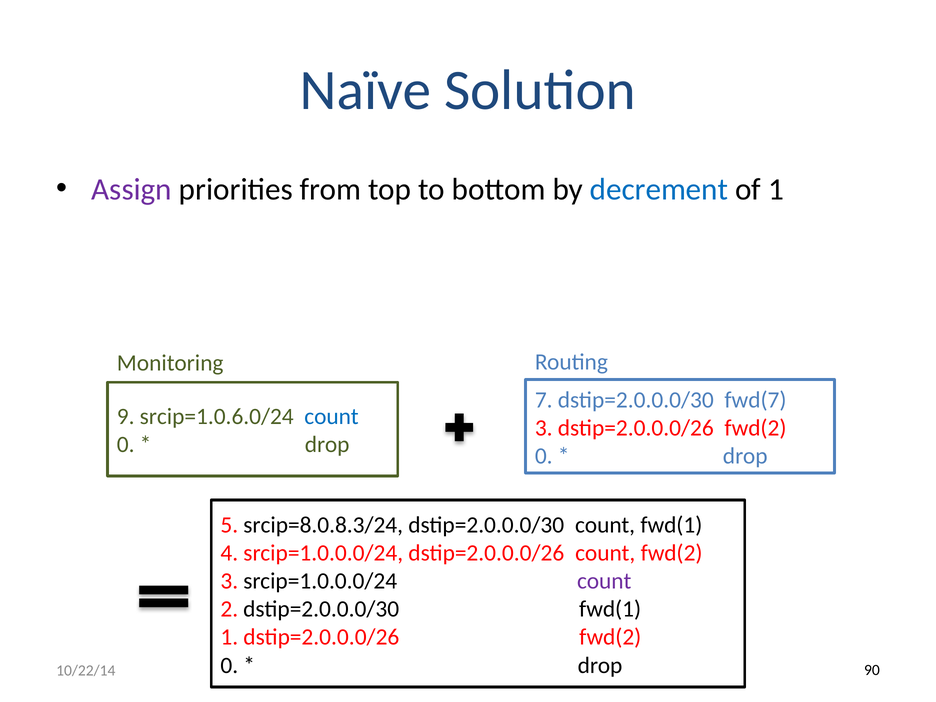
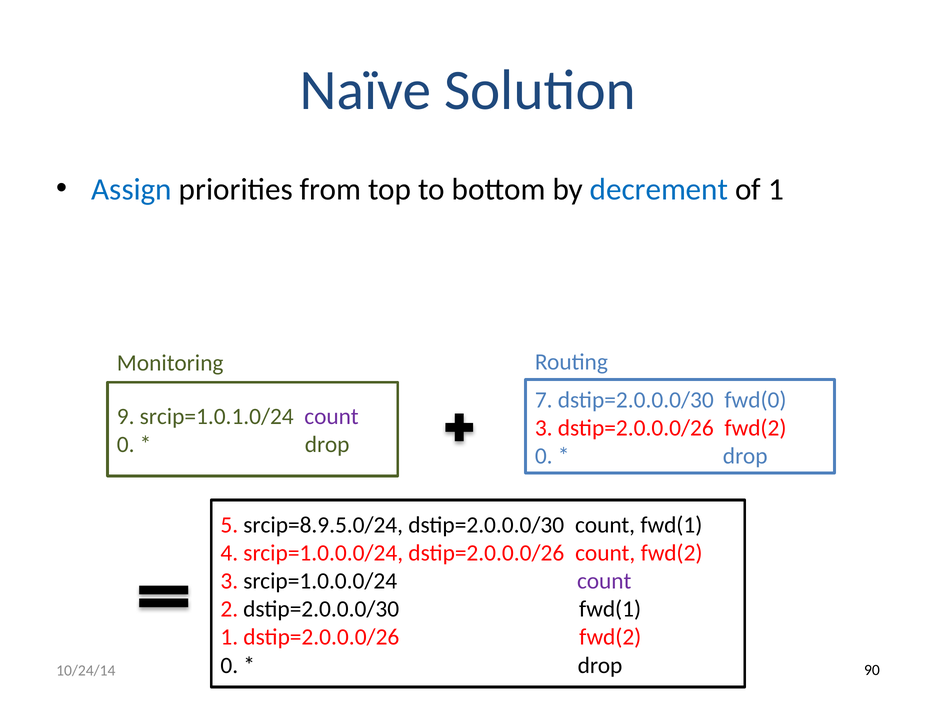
Assign colour: purple -> blue (132, 189)
fwd(7: fwd(7 -> fwd(0 (755, 400)
srcip=1.0.6.0/24: srcip=1.0.6.0/24 -> srcip=1.0.1.0/24 (217, 417)
count colour: blue -> purple (332, 417)
srcip=8.0.8.3/24: srcip=8.0.8.3/24 -> srcip=8.9.5.0/24 (323, 525)
10/22/14: 10/22/14 -> 10/24/14 (86, 670)
